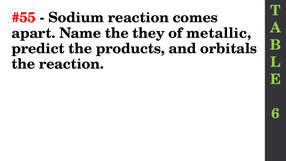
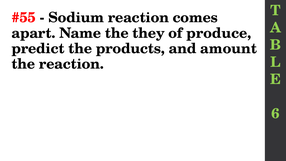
metallic: metallic -> produce (219, 33)
orbitals: orbitals -> amount (229, 49)
